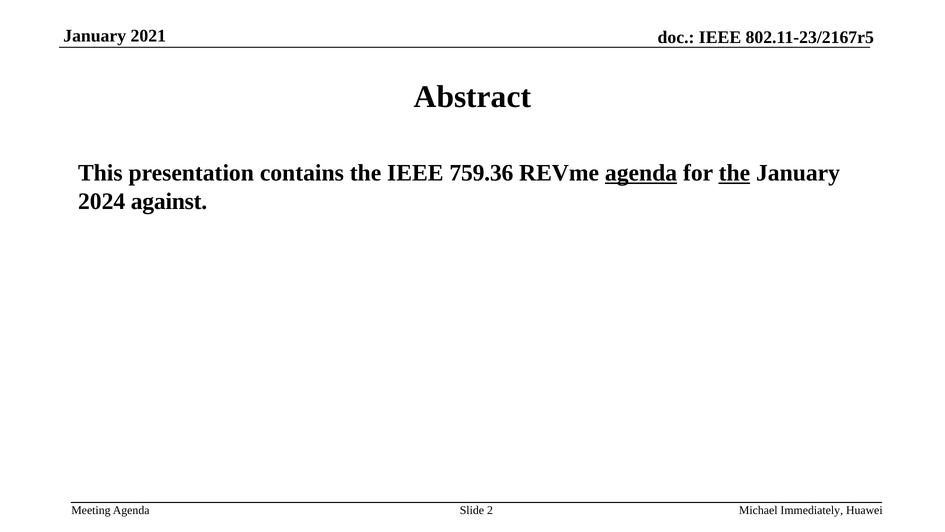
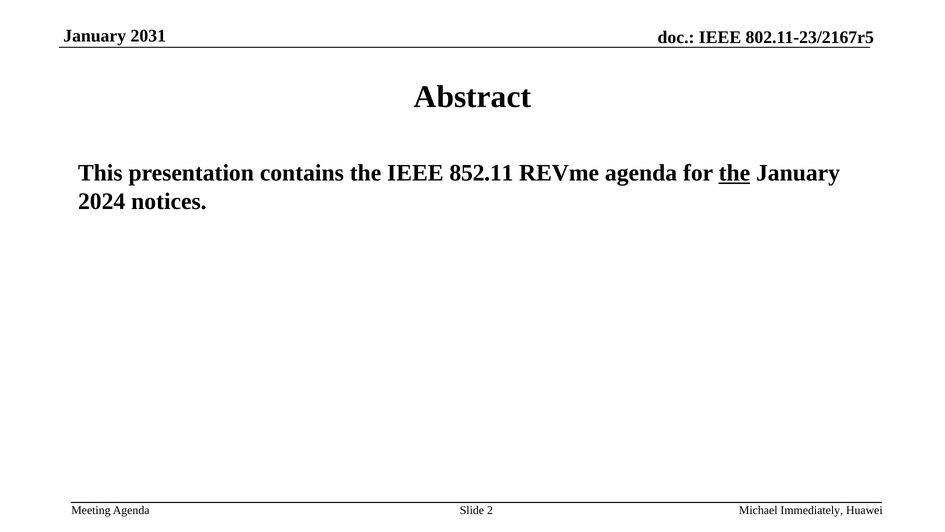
2021: 2021 -> 2031 (148, 36)
759.36: 759.36 -> 852.11 (481, 173)
agenda underline: present -> none (641, 173)
against: against -> notices (169, 201)
